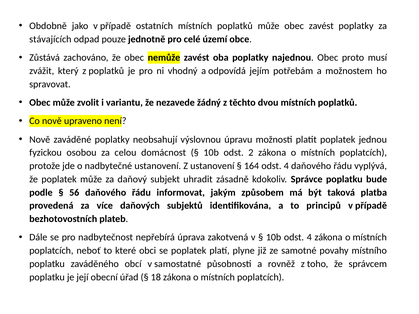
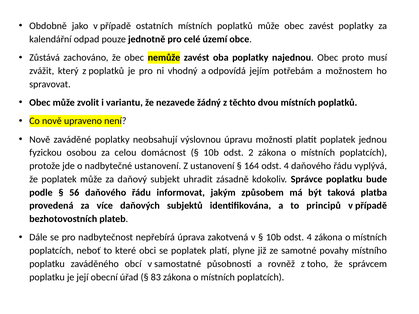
stávajících: stávajících -> kalendářní (50, 39)
18: 18 -> 83 (156, 277)
